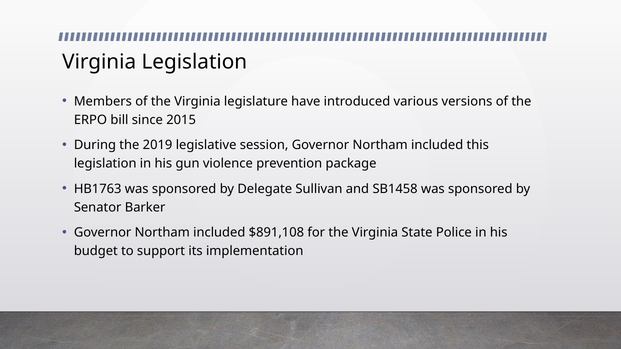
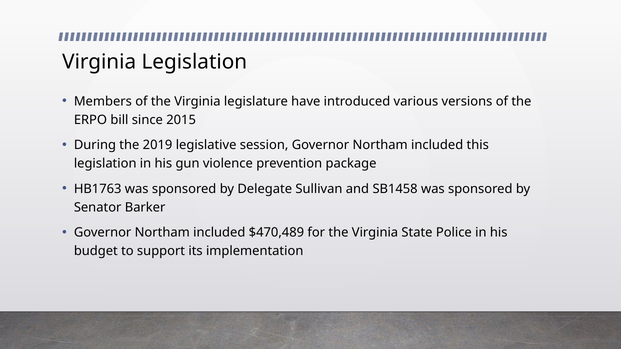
$891,108: $891,108 -> $470,489 (276, 233)
